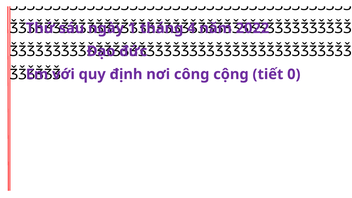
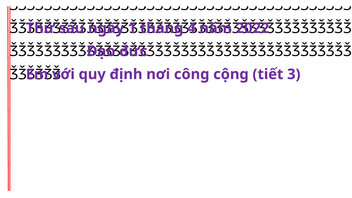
0: 0 -> 3 (294, 74)
